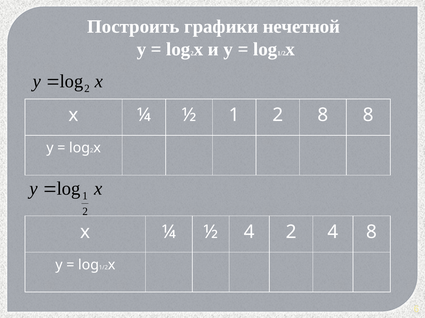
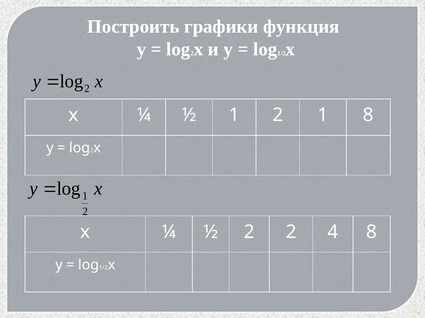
нечетной: нечетной -> функция (301, 27)
1 2 8: 8 -> 1 (323, 115)
½ 4: 4 -> 2 (249, 232)
